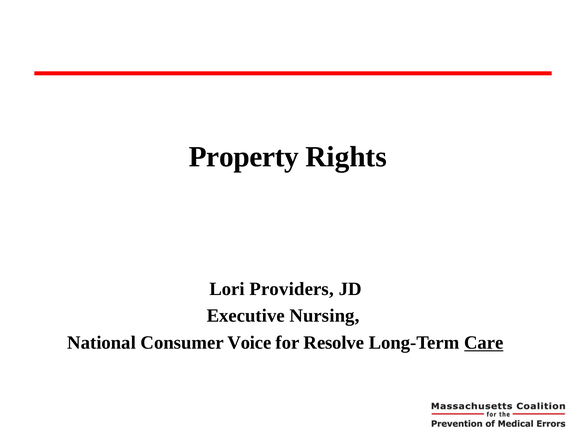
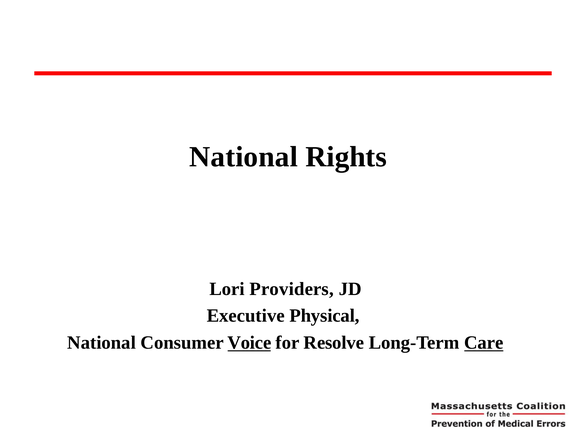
Property: Property -> National (244, 157)
Nursing: Nursing -> Physical (325, 315)
Voice underline: none -> present (249, 342)
